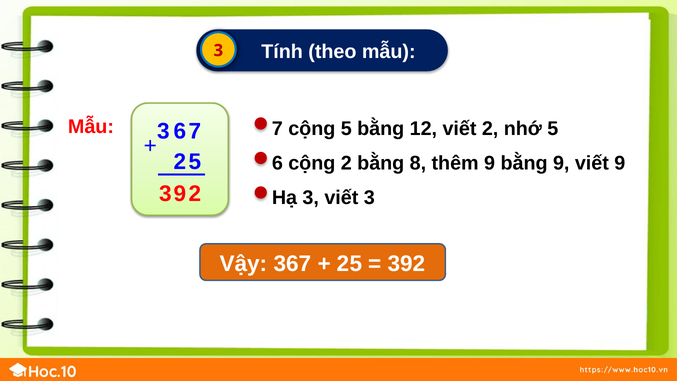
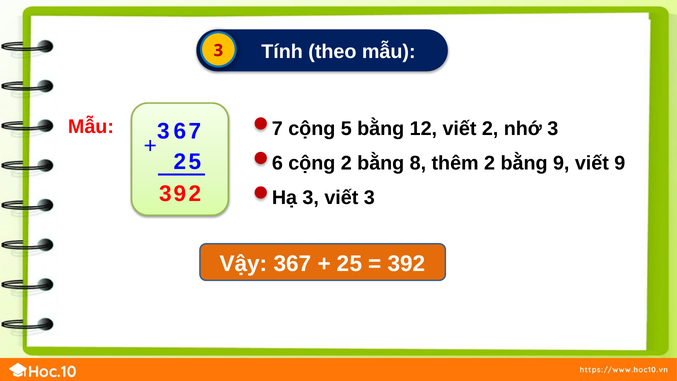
nhớ 5: 5 -> 3 (553, 129)
thêm 9: 9 -> 2 (490, 163)
